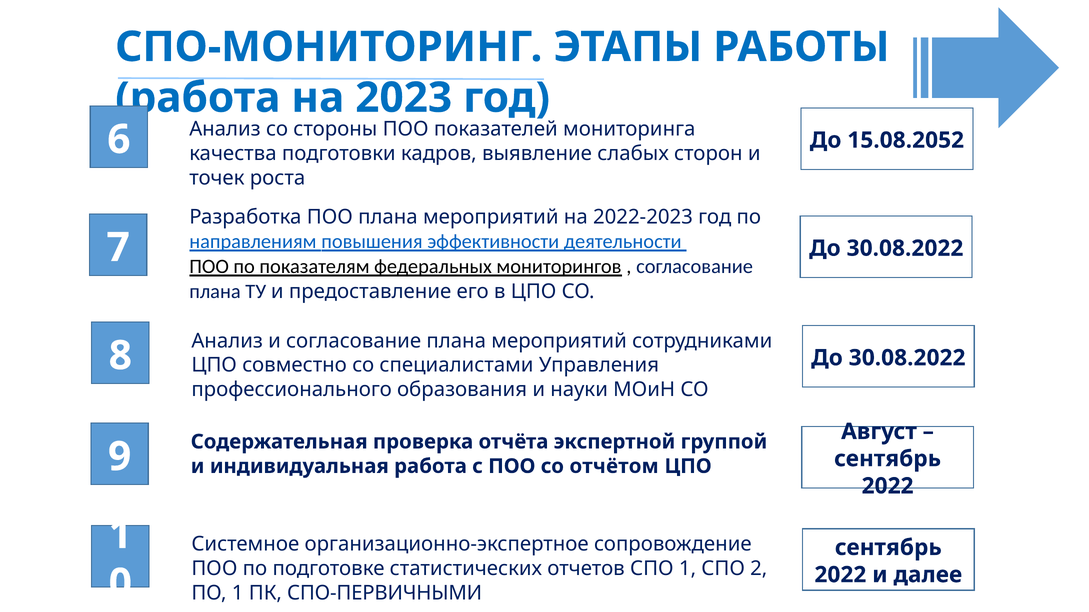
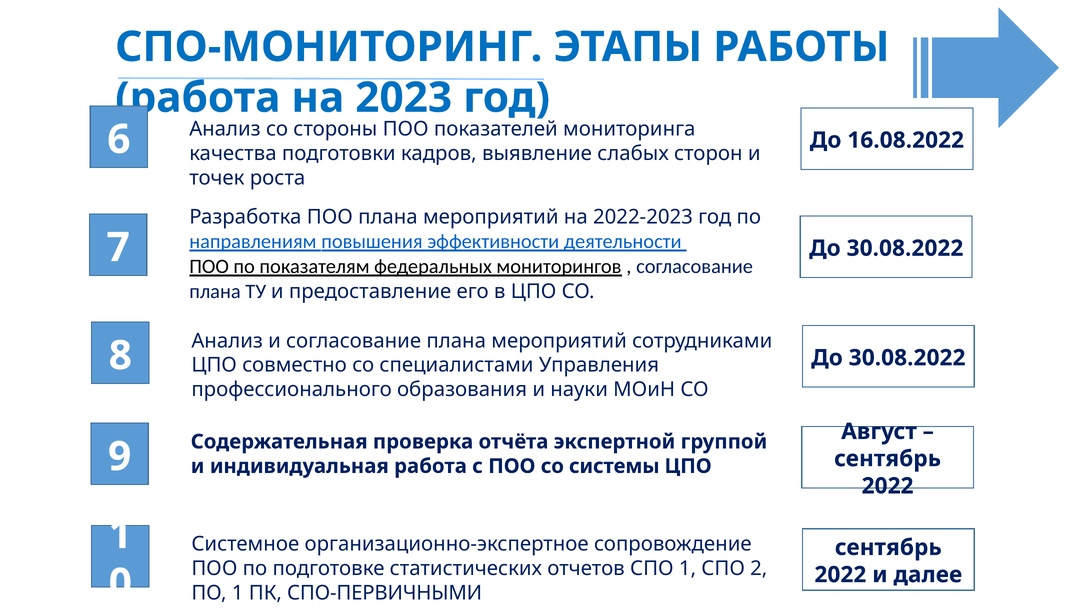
15.08.2052: 15.08.2052 -> 16.08.2022 (906, 140)
отчётом: отчётом -> системы (614, 467)
